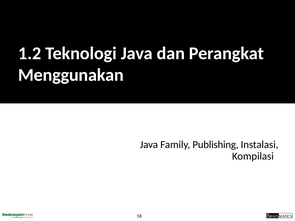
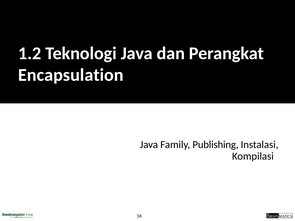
Menggunakan: Menggunakan -> Encapsulation (71, 75)
